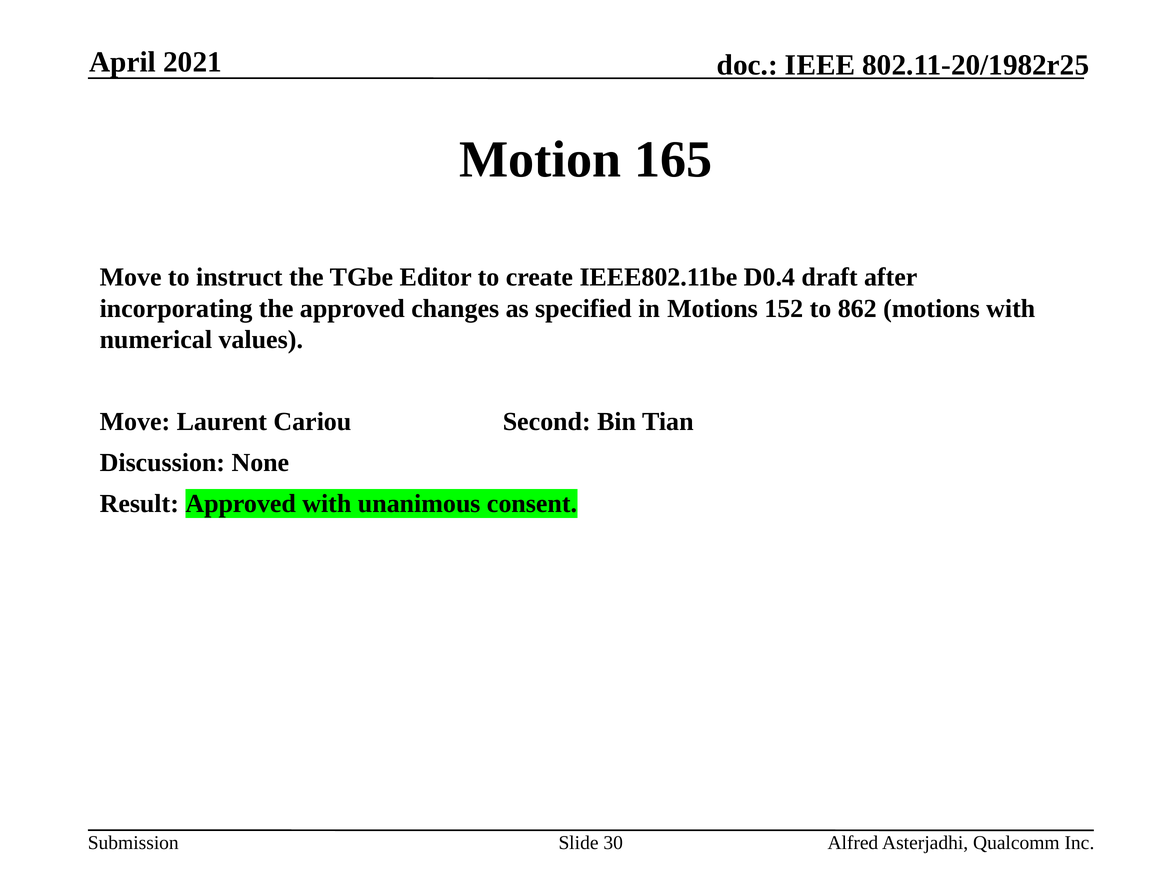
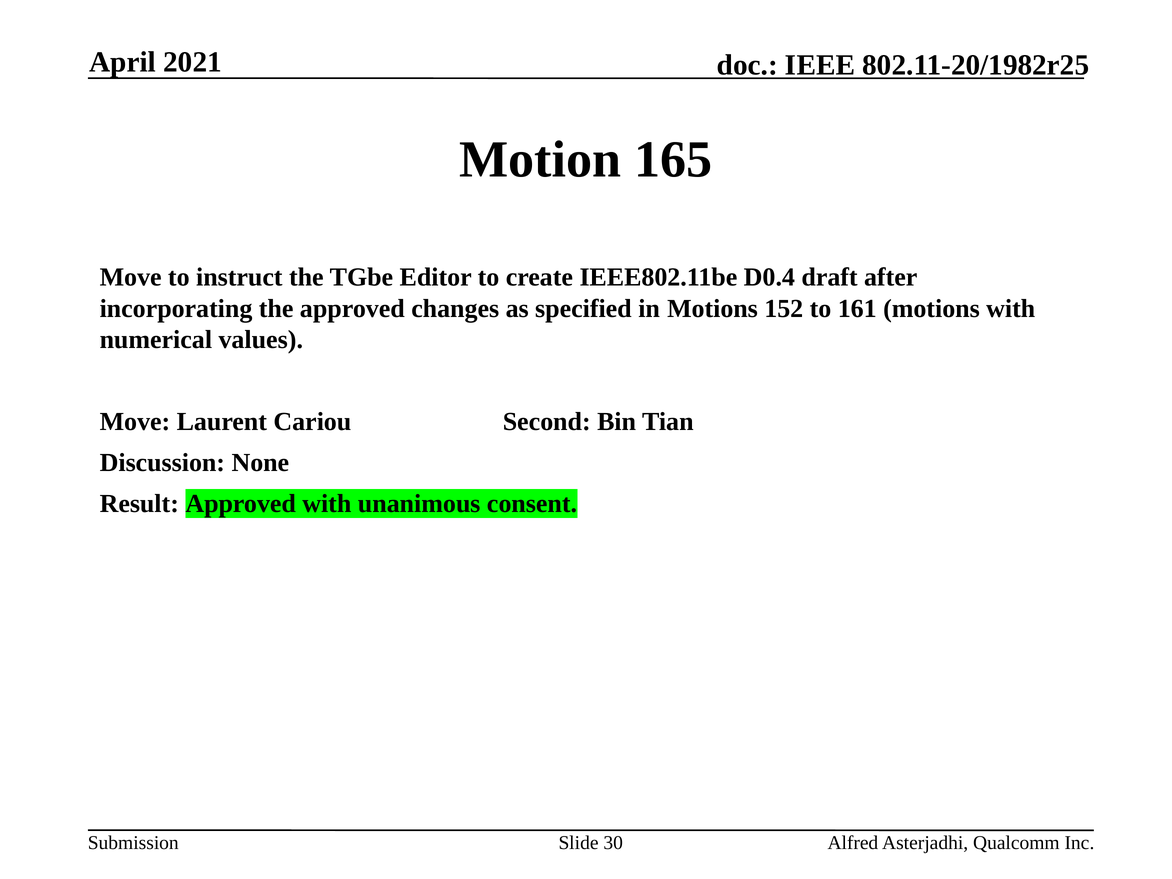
862: 862 -> 161 (857, 308)
